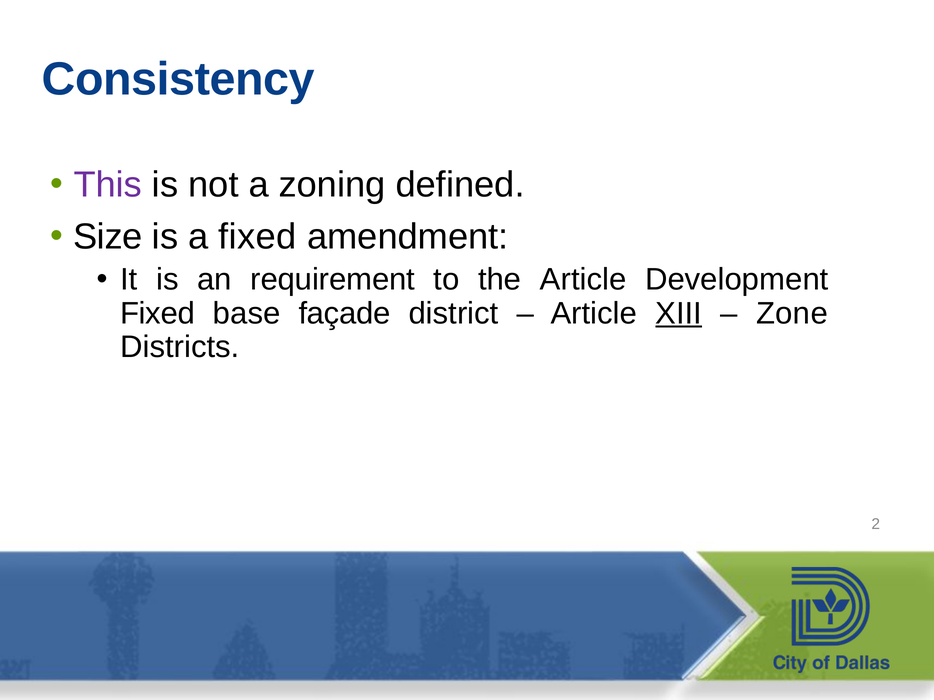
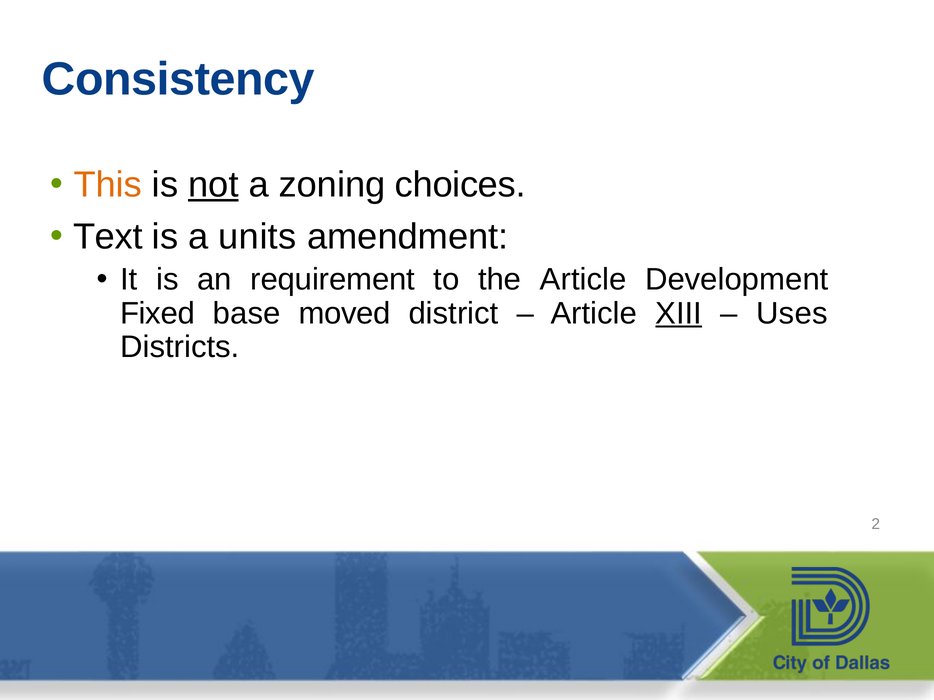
This colour: purple -> orange (108, 185)
not underline: none -> present (213, 185)
defined: defined -> choices (460, 185)
Size: Size -> Text (108, 237)
a fixed: fixed -> units (258, 237)
façade: façade -> moved (345, 313)
Zone: Zone -> Uses (792, 313)
